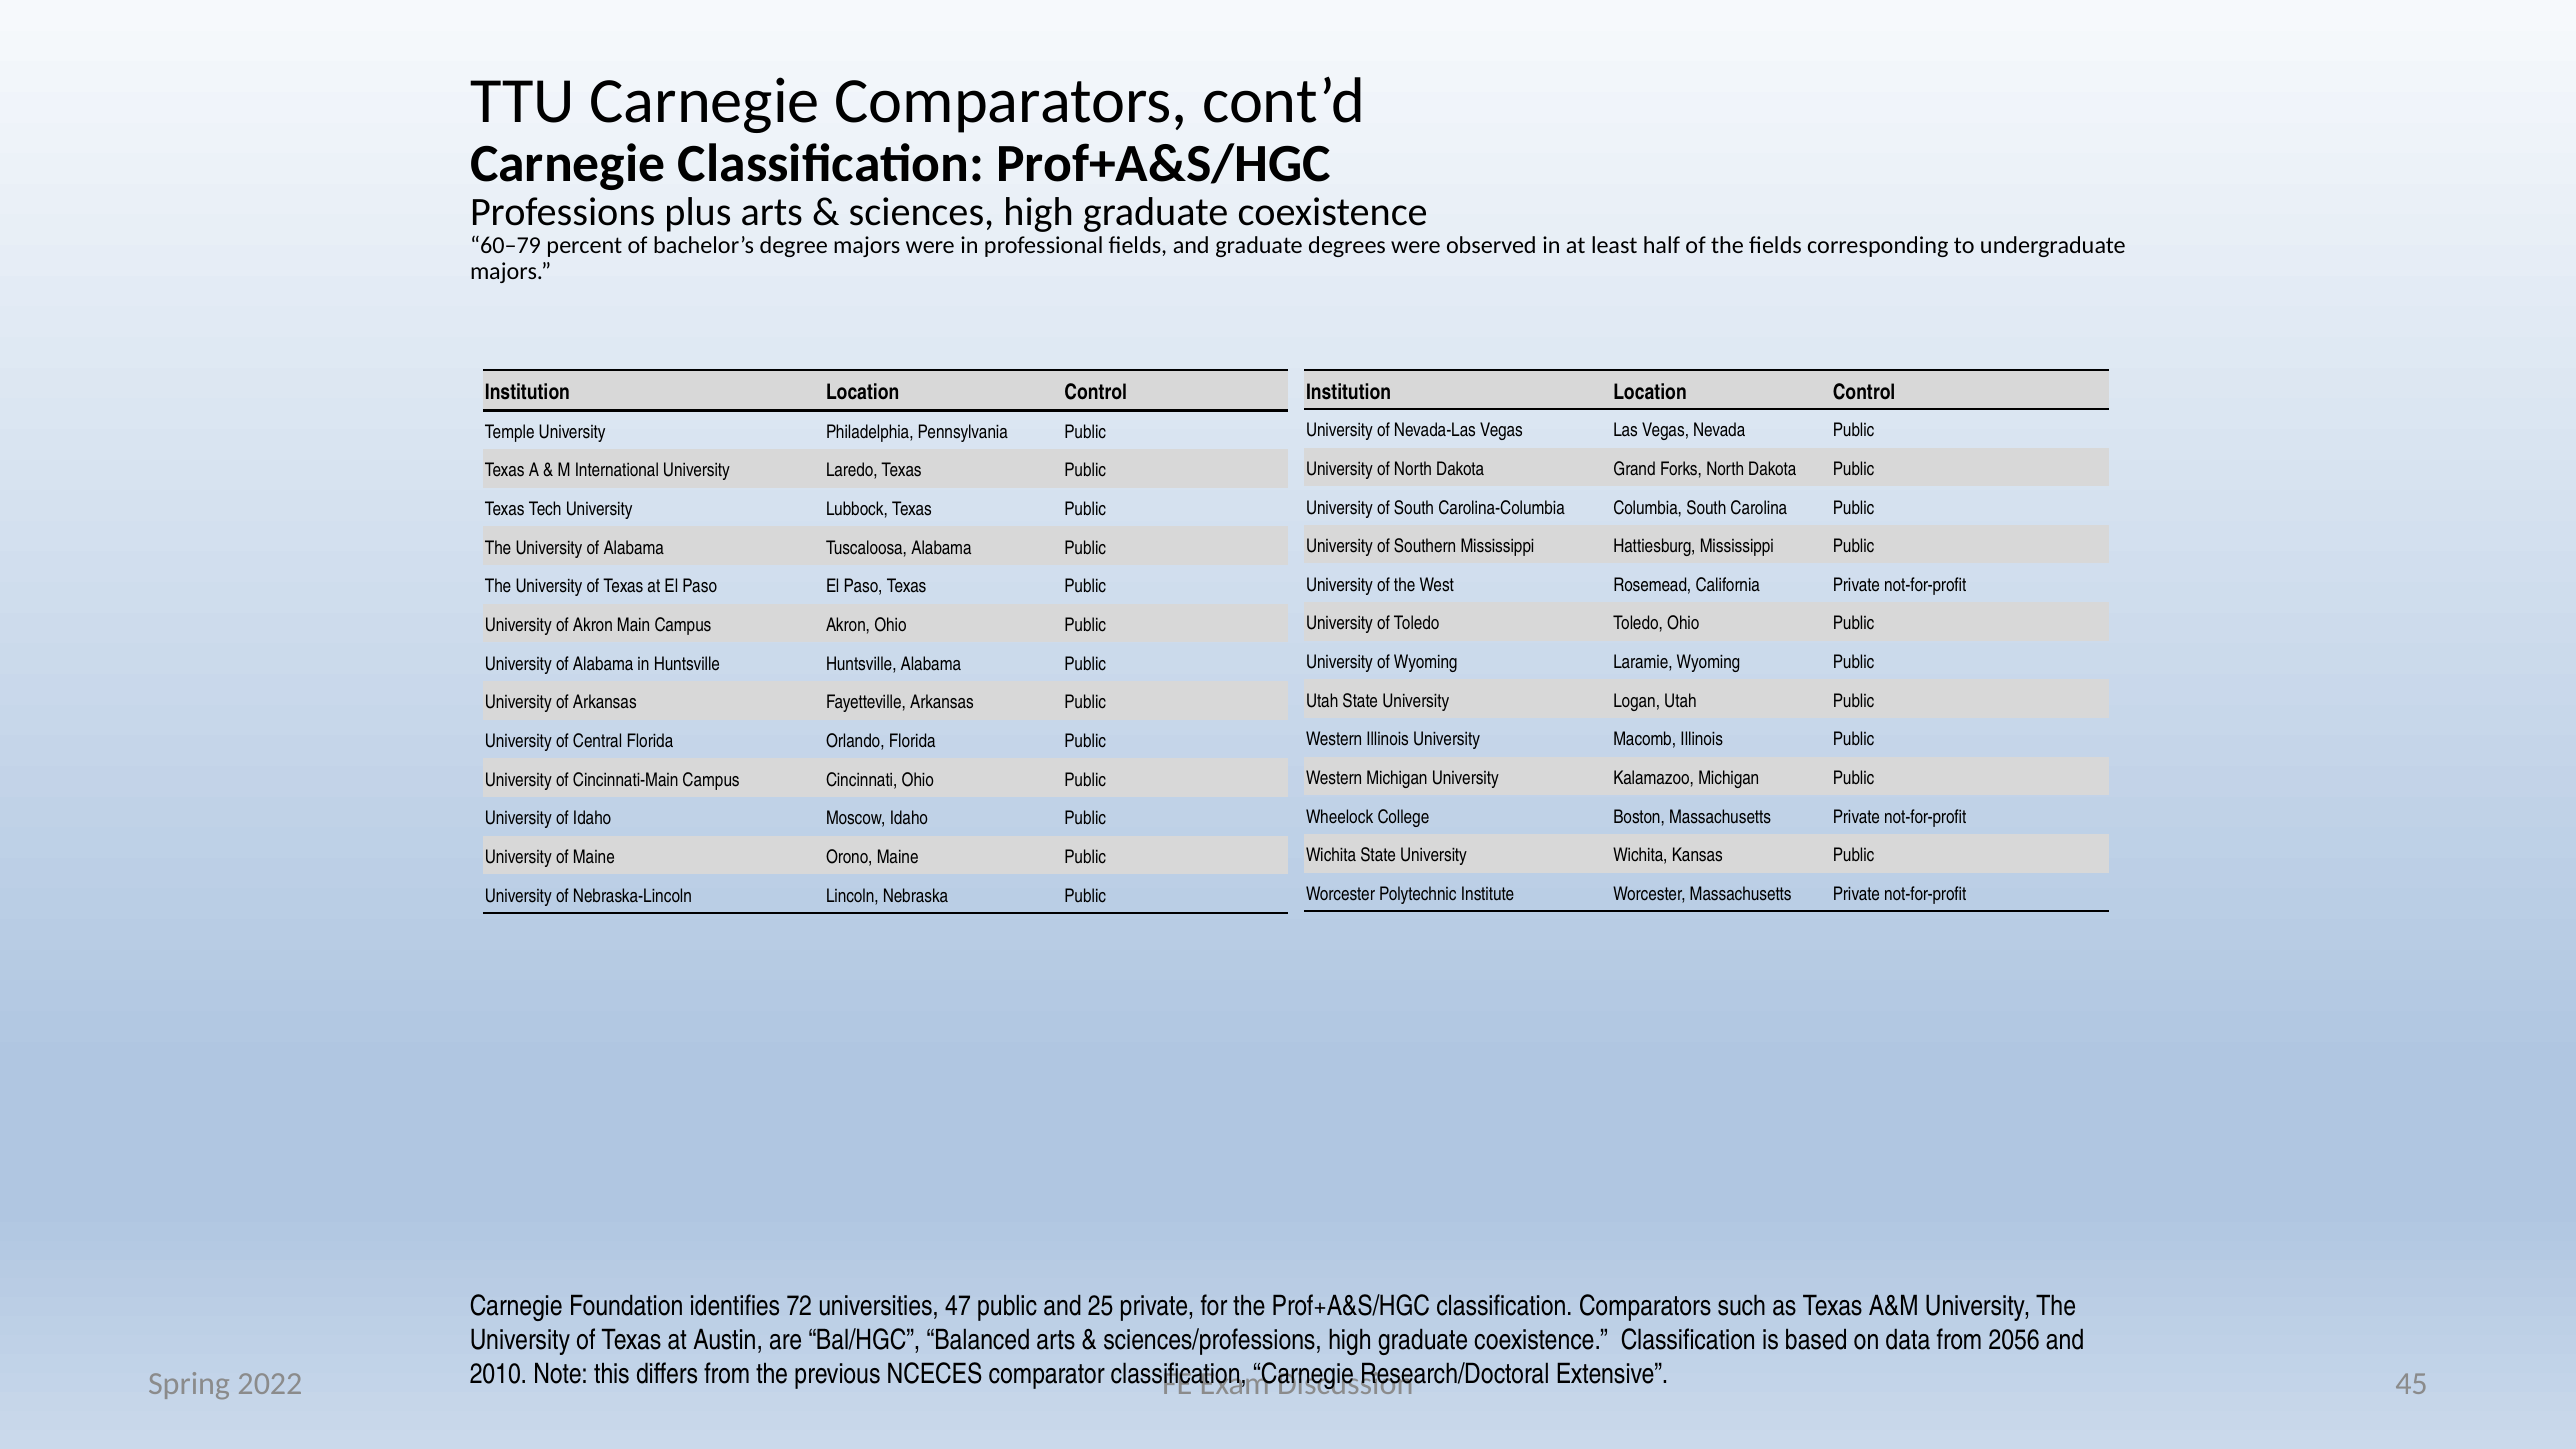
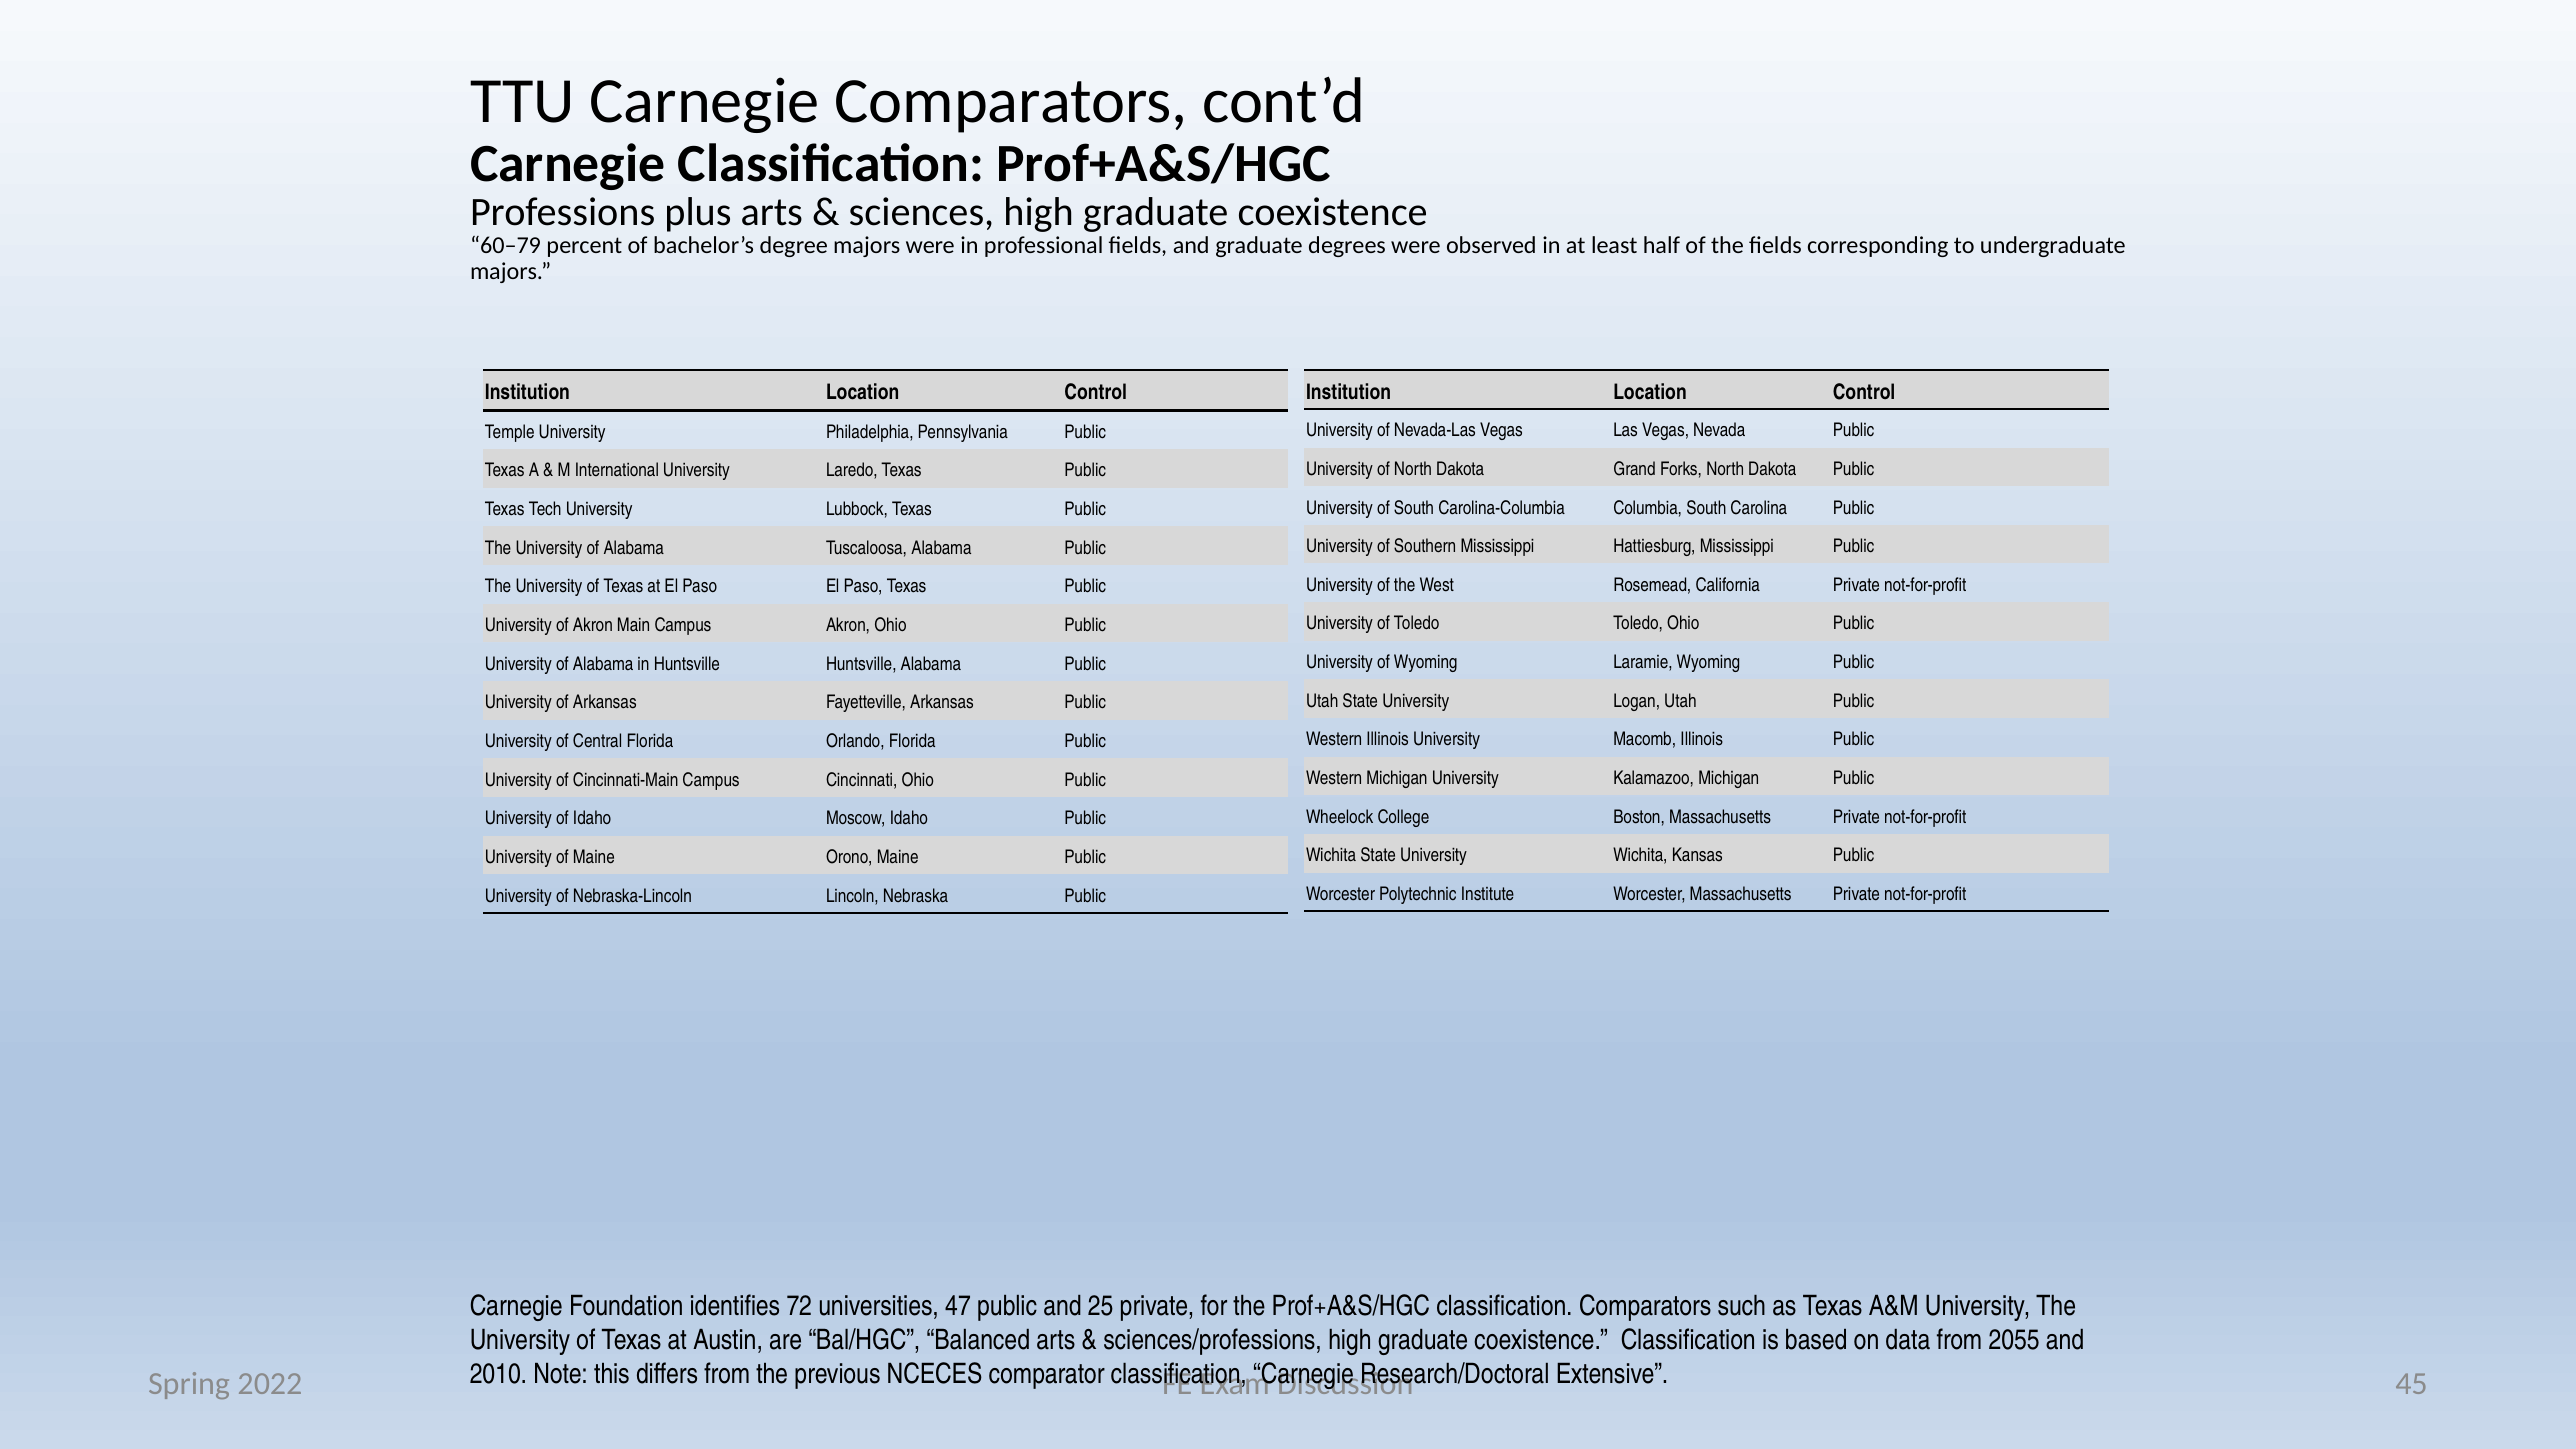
2056: 2056 -> 2055 (2014, 1340)
